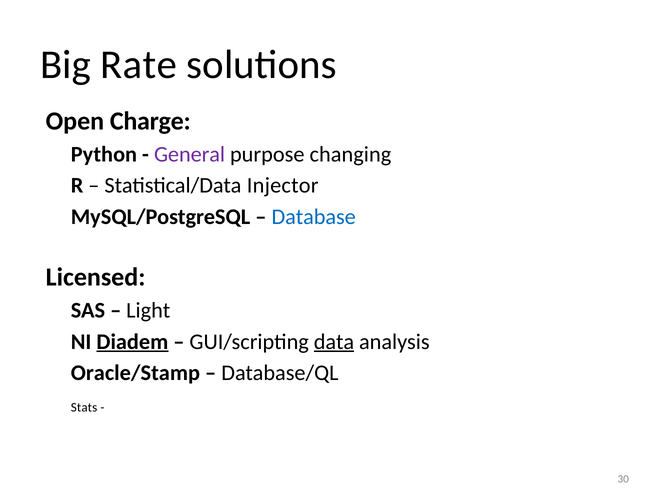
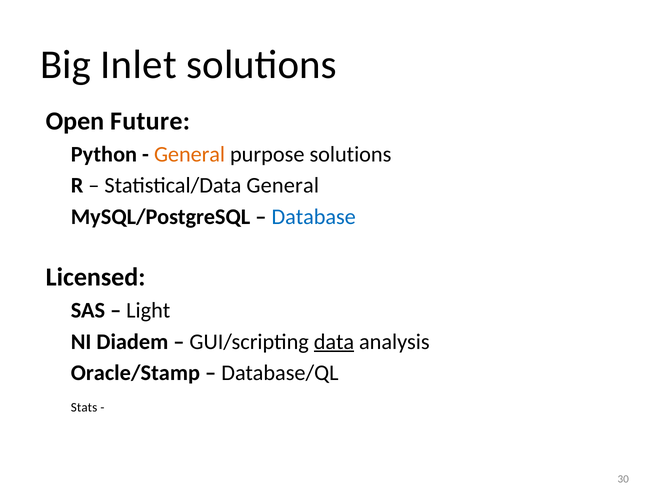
Rate: Rate -> Inlet (139, 65)
Charge: Charge -> Future (150, 121)
General colour: purple -> orange (190, 154)
purpose changing: changing -> solutions (350, 154)
Statistical/Data Injector: Injector -> General (283, 186)
Diadem underline: present -> none (132, 342)
